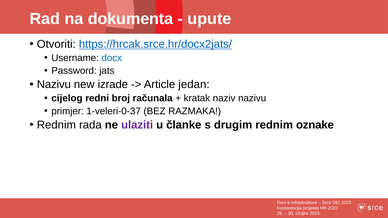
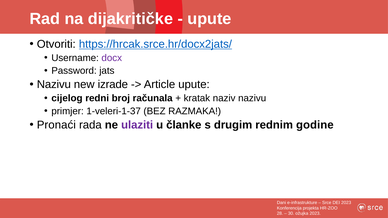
dokumenta: dokumenta -> dijakritičke (130, 19)
docx colour: blue -> purple (112, 58)
Article jedan: jedan -> upute (194, 85)
1-veleri-0-37: 1-veleri-0-37 -> 1-veleri-1-37 (114, 111)
Rednim: Rednim -> Pronaći (56, 125)
oznake: oznake -> godine (315, 125)
